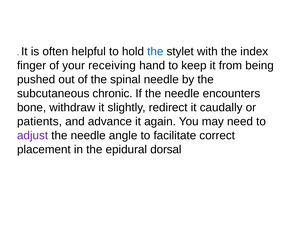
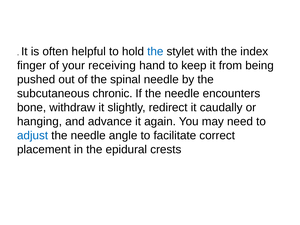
patients: patients -> hanging (40, 122)
adjust colour: purple -> blue (33, 136)
dorsal: dorsal -> crests (166, 150)
